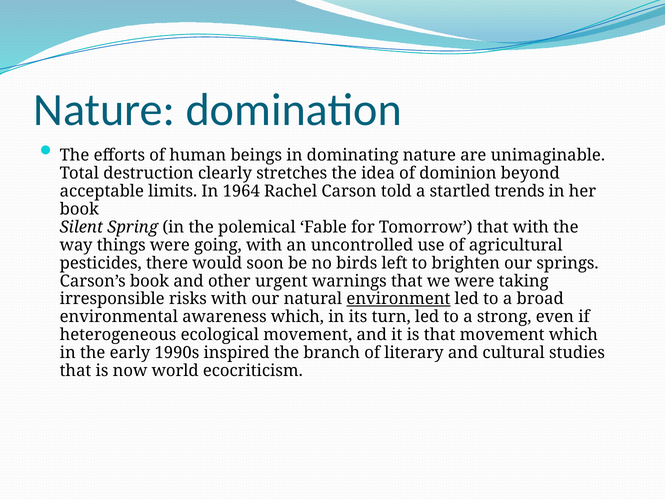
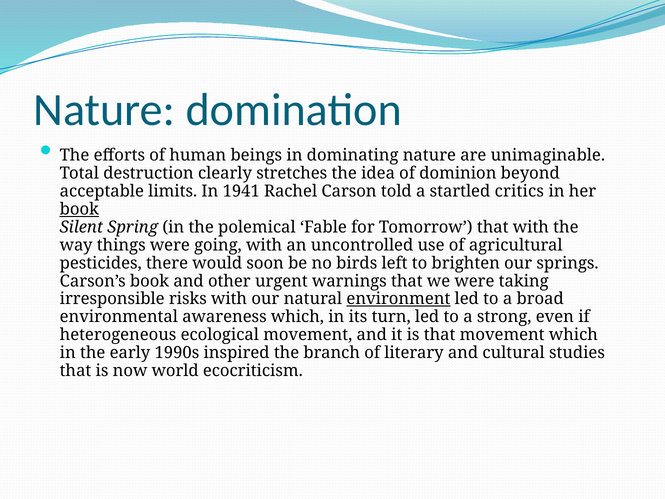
1964: 1964 -> 1941 (241, 191)
trends: trends -> critics (519, 191)
book underline: none -> present (79, 209)
